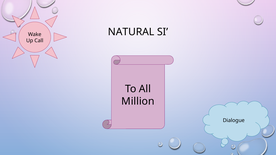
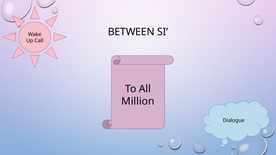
NATURAL: NATURAL -> BETWEEN (131, 32)
